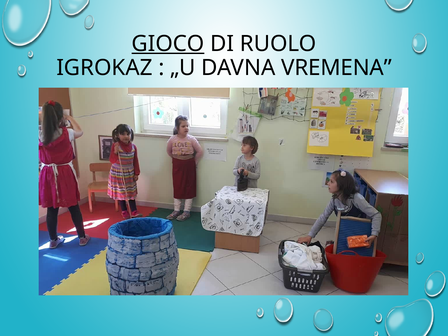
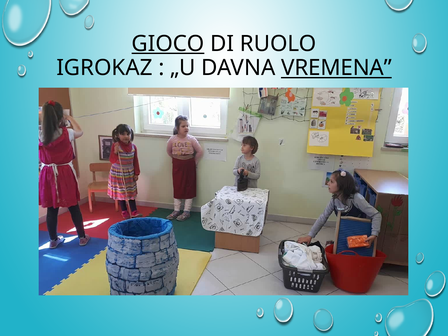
VREMENA underline: none -> present (336, 68)
